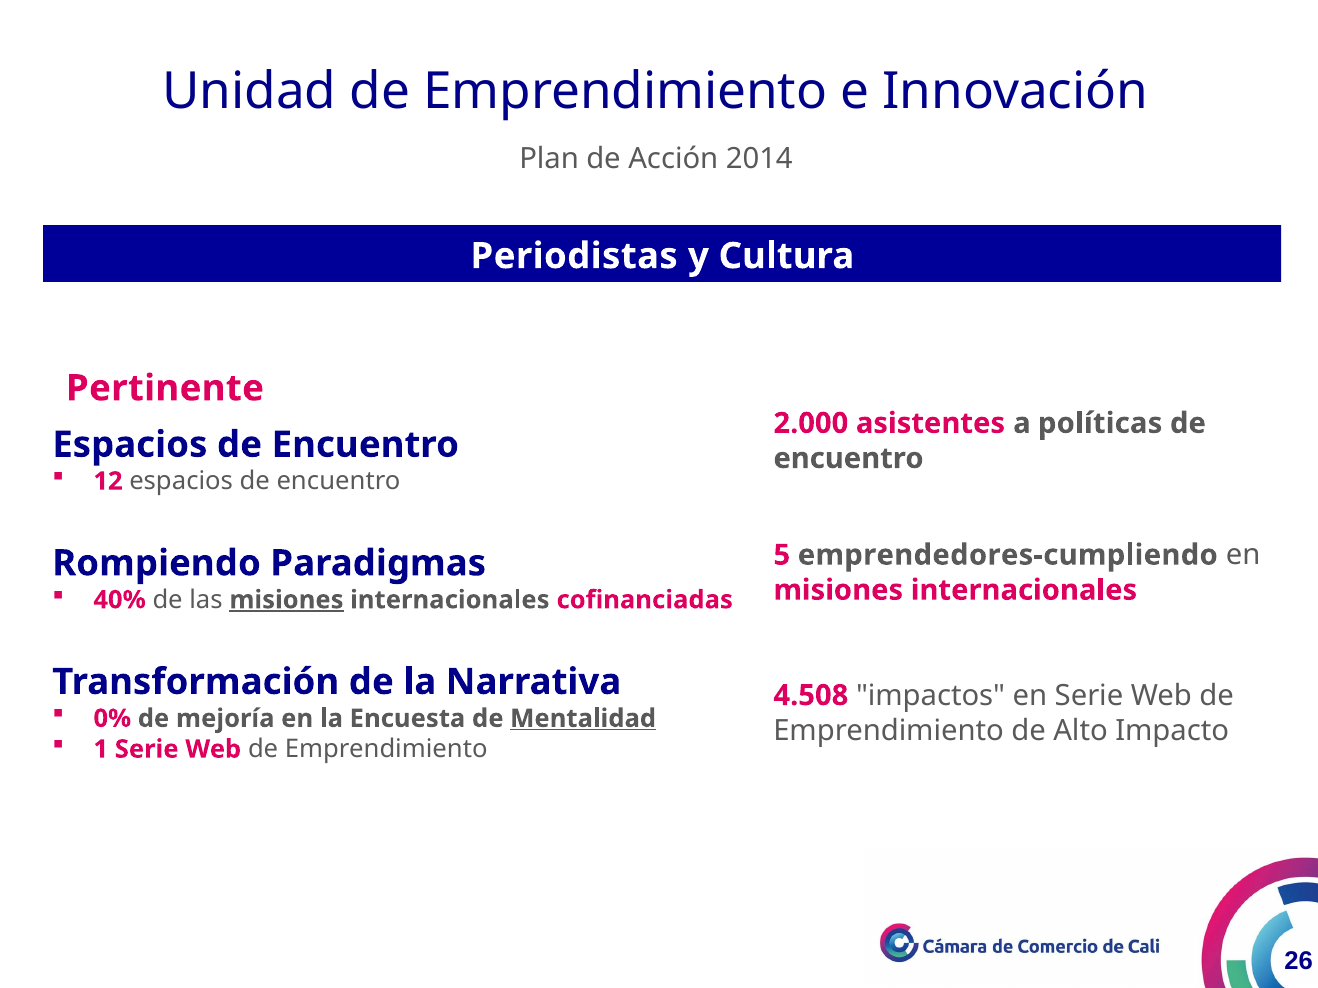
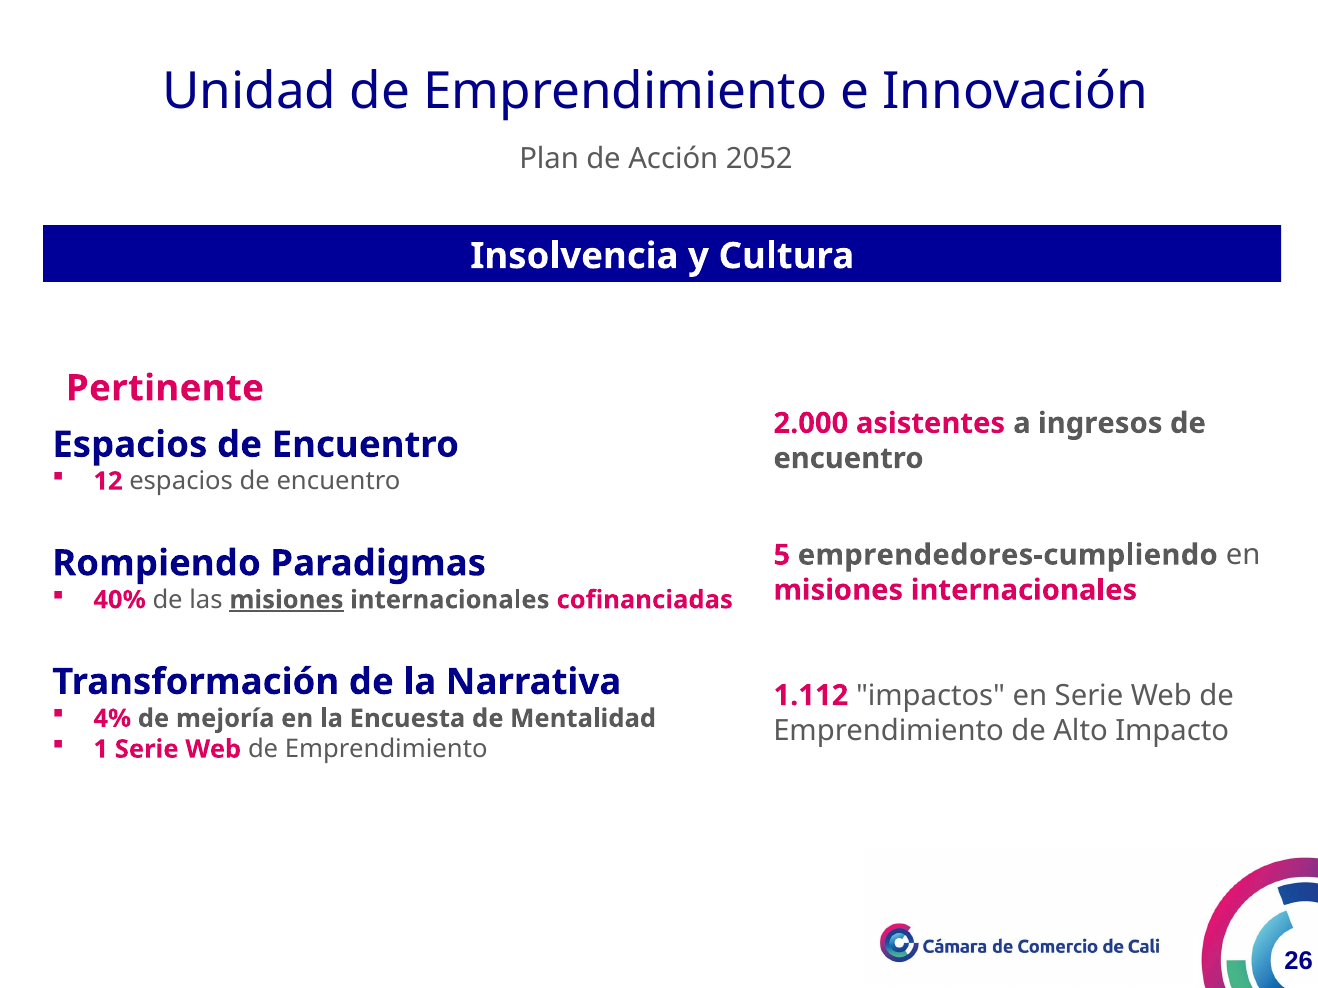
2014: 2014 -> 2052 (759, 159)
Periodistas: Periodistas -> Insolvencia (574, 256)
políticas: políticas -> ingresos (1100, 423)
4.508: 4.508 -> 1.112 (811, 696)
0%: 0% -> 4% (112, 719)
Mentalidad underline: present -> none (583, 719)
